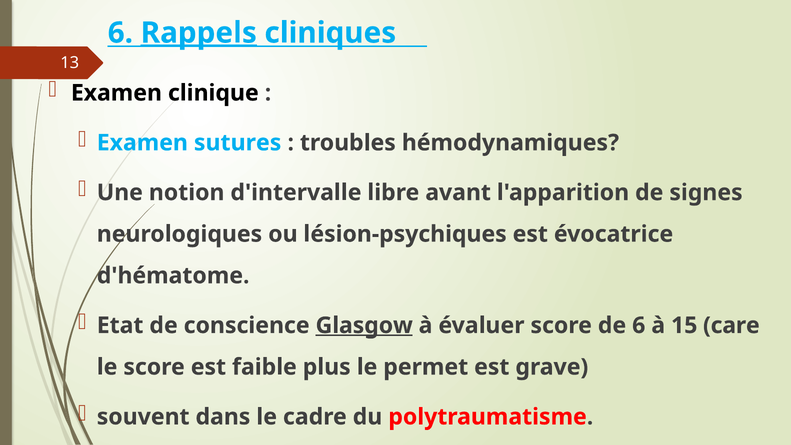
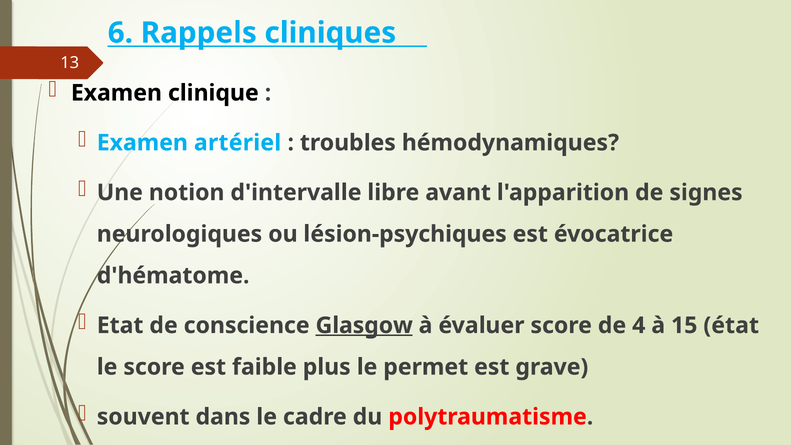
Rappels underline: present -> none (199, 33)
sutures: sutures -> artériel (238, 143)
de 6: 6 -> 4 (639, 325)
care: care -> état (731, 325)
